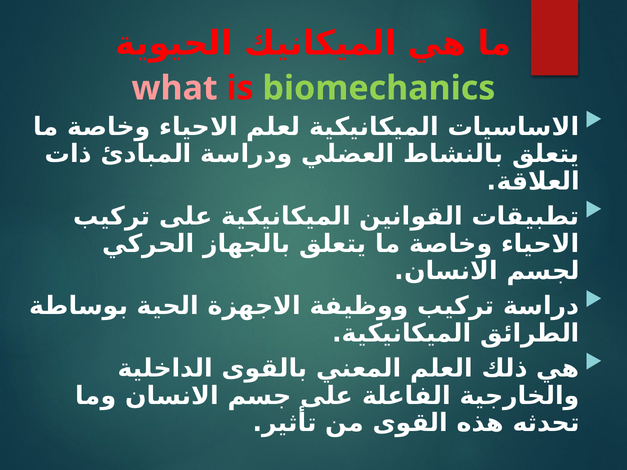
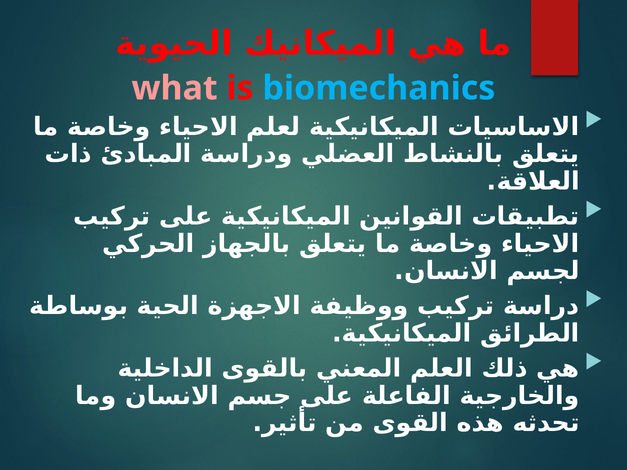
biomechanics colour: light green -> light blue (379, 88)
